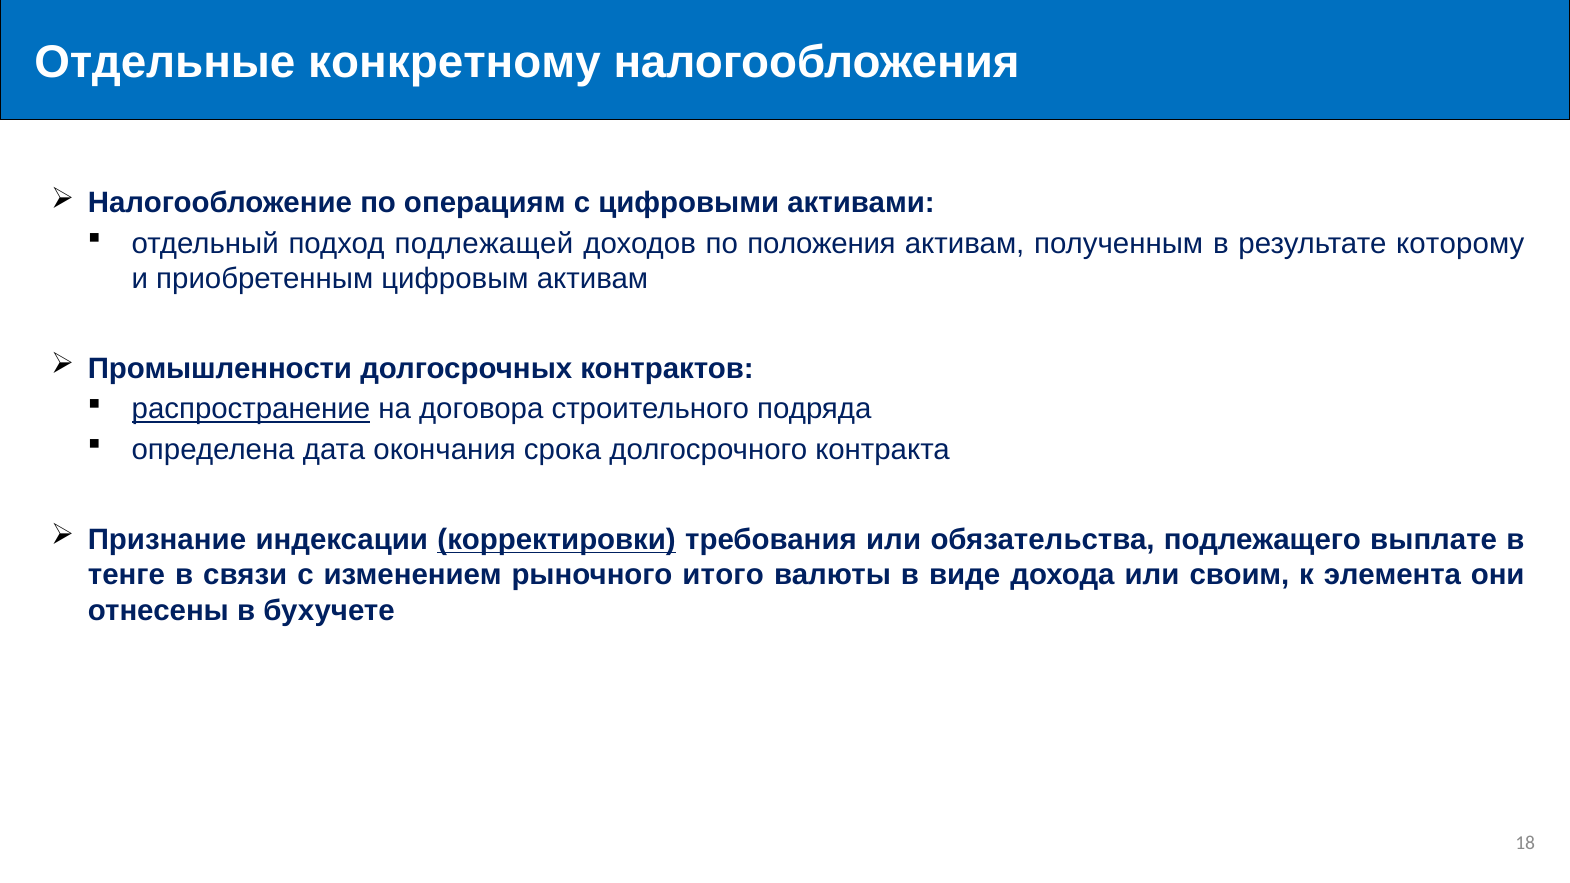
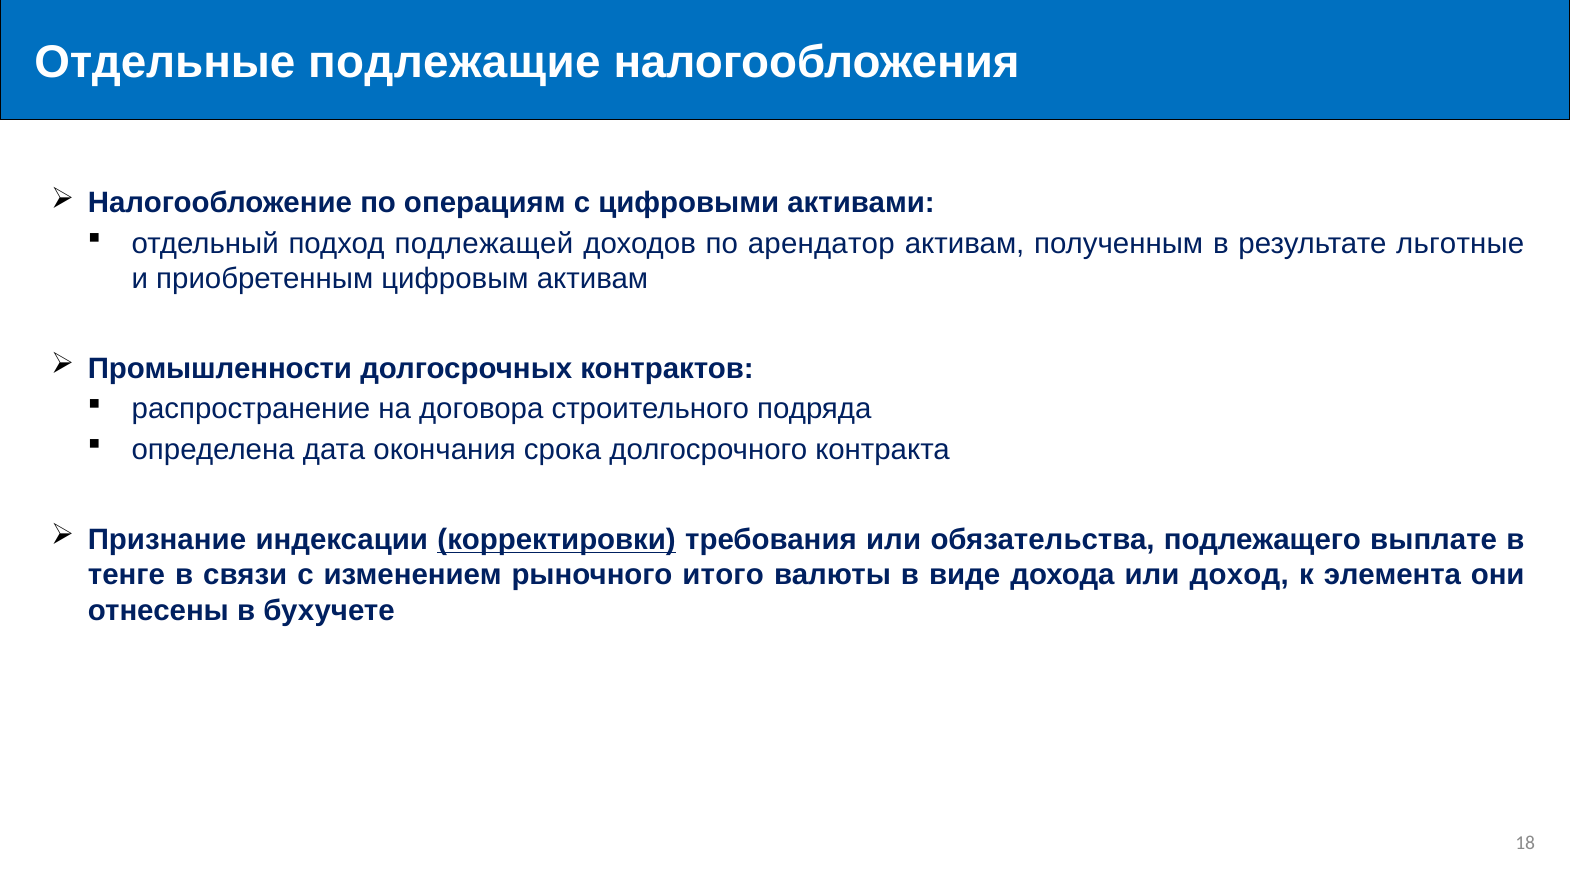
конкретному: конкретному -> подлежащие (454, 63)
положения: положения -> арендатор (821, 243)
которому: которому -> льготные (1460, 243)
распространение underline: present -> none (251, 409)
своим: своим -> доход (1239, 575)
